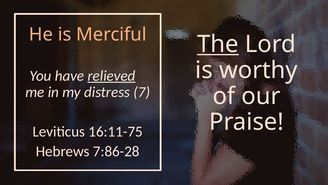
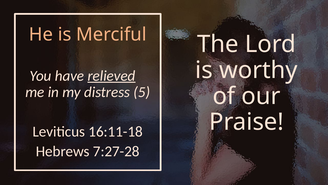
The underline: present -> none (218, 44)
7: 7 -> 5 (142, 92)
16:11-75: 16:11-75 -> 16:11-18 (116, 131)
7:86-28: 7:86-28 -> 7:27-28 (116, 151)
